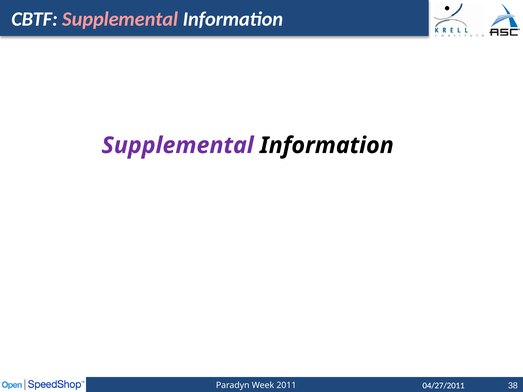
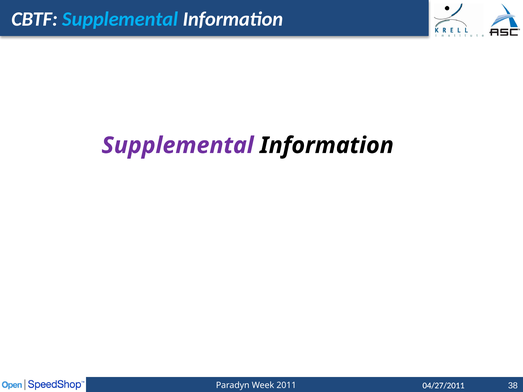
Supplemental colour: pink -> light blue (120, 19)
